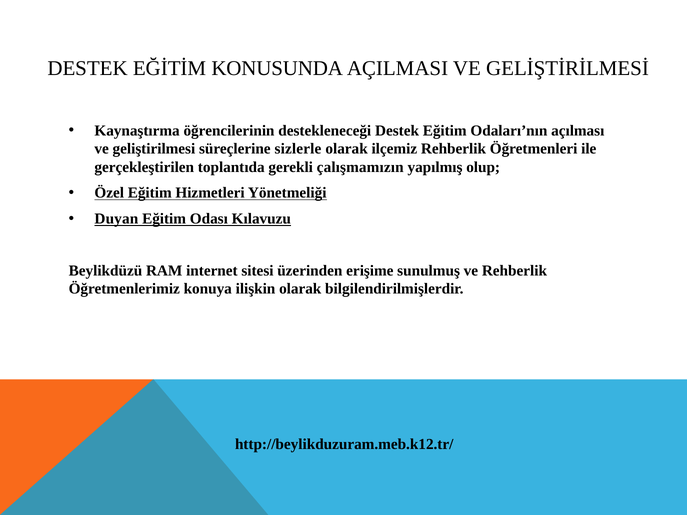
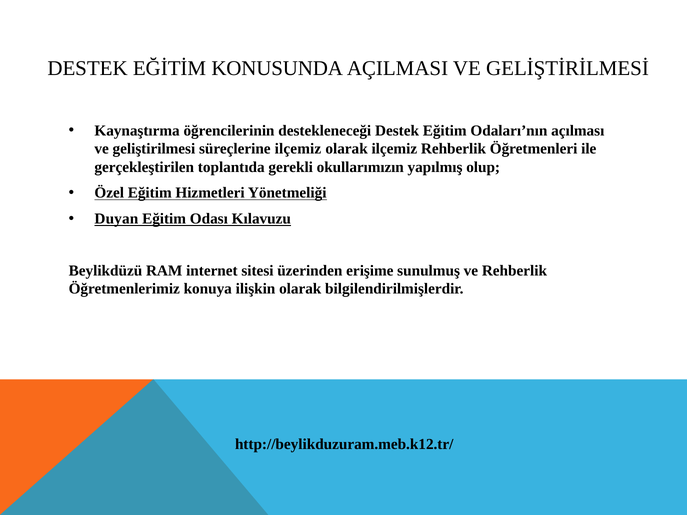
süreçlerine sizlerle: sizlerle -> ilçemiz (298, 149)
çalışmamızın: çalışmamızın -> okullarımızın (360, 167)
